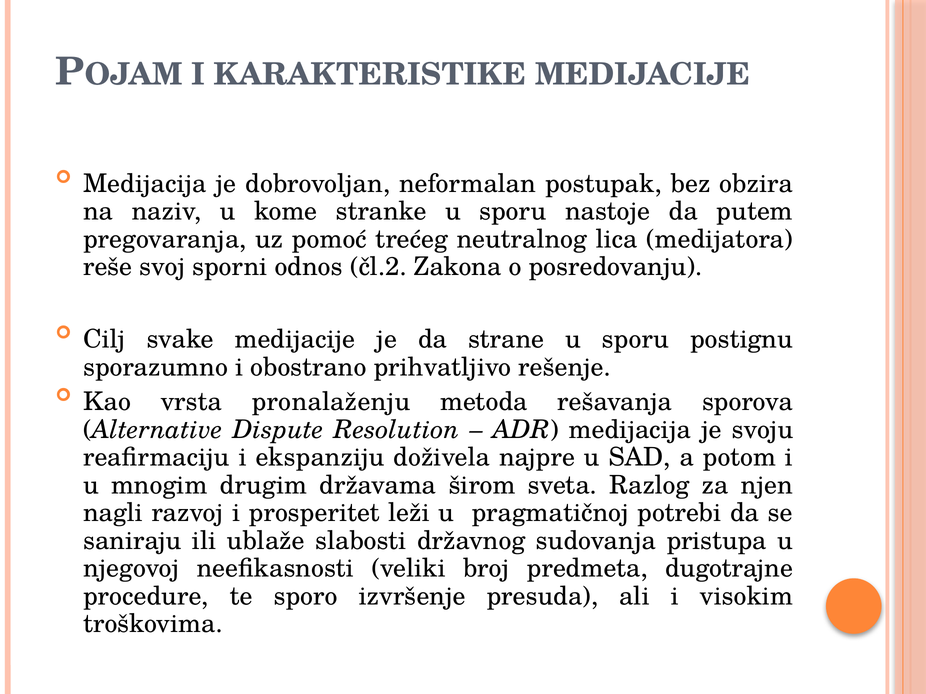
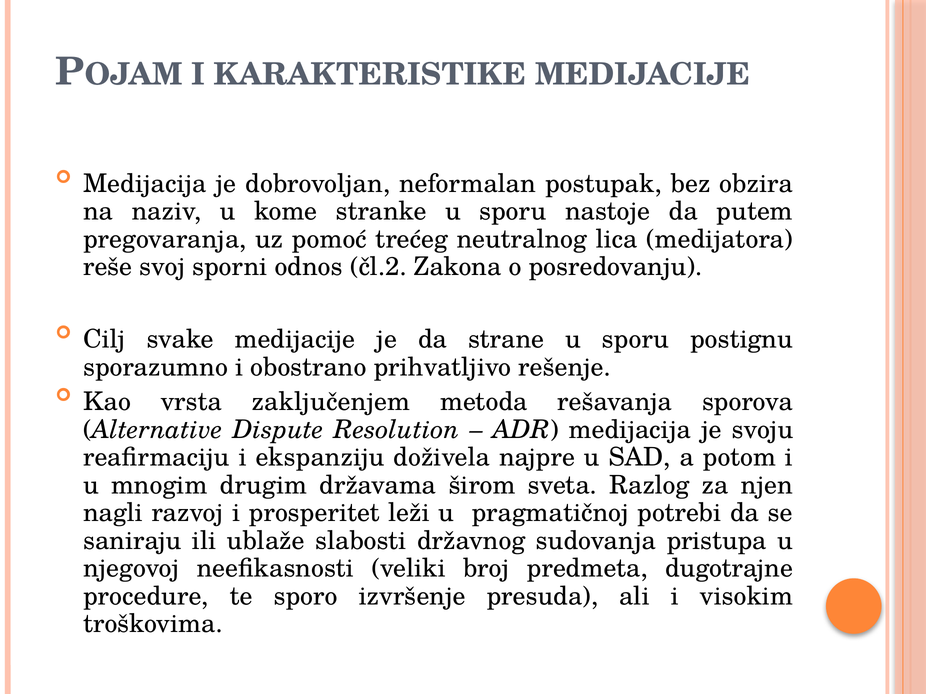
pronalaženju: pronalaženju -> zaključenjem (331, 402)
